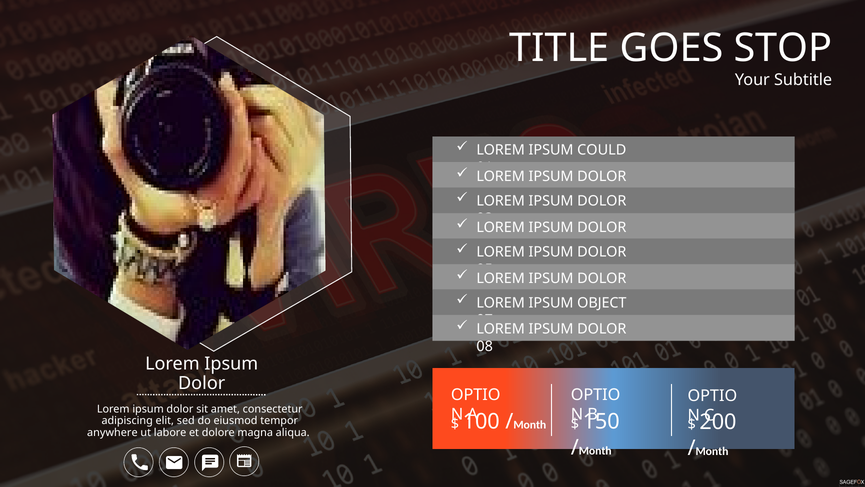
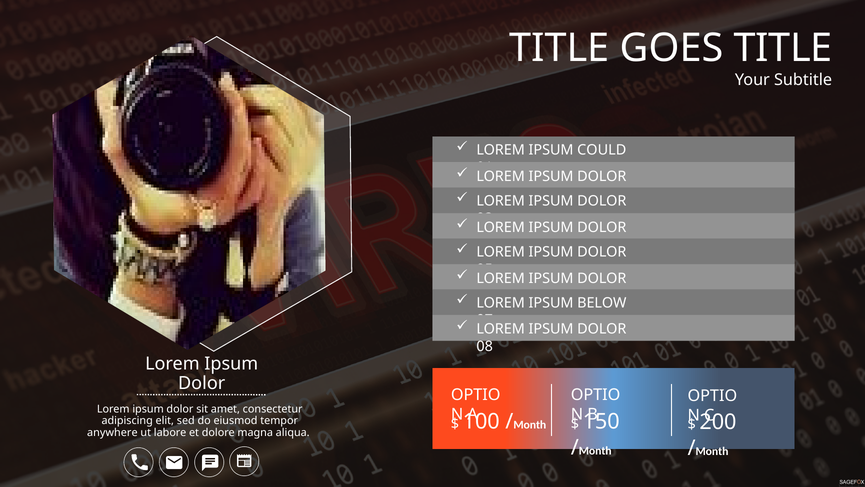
GOES STOP: STOP -> TITLE (783, 48)
OBJECT: OBJECT -> BELOW (602, 303)
